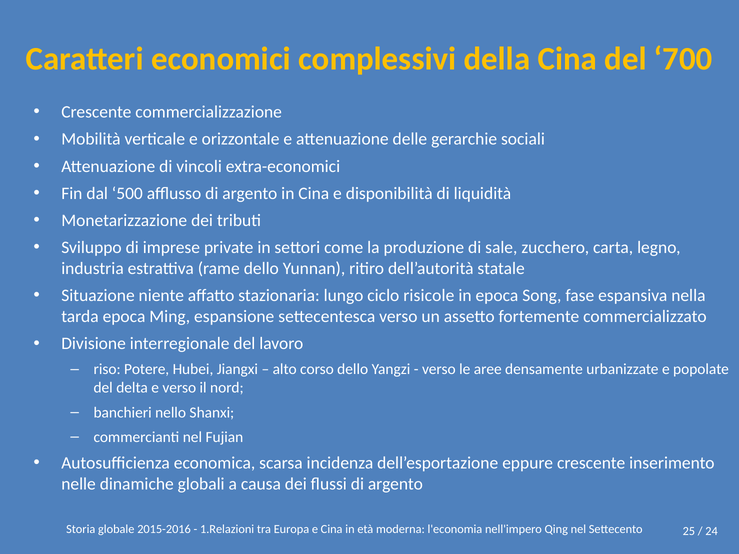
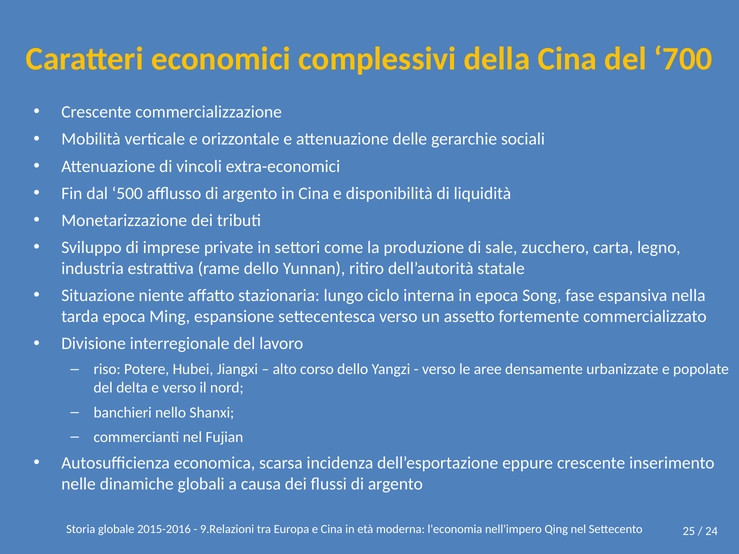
risicole: risicole -> interna (429, 296)
1.Relazioni: 1.Relazioni -> 9.Relazioni (227, 529)
